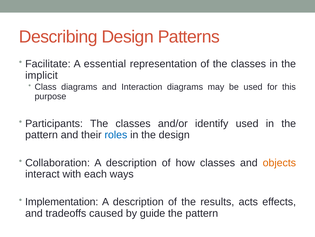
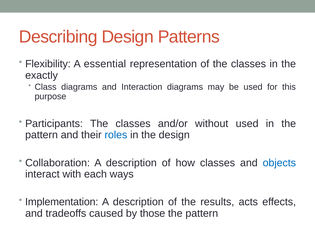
Facilitate: Facilitate -> Flexibility (48, 64)
implicit: implicit -> exactly (42, 75)
identify: identify -> without (212, 123)
objects colour: orange -> blue (279, 162)
guide: guide -> those (153, 213)
